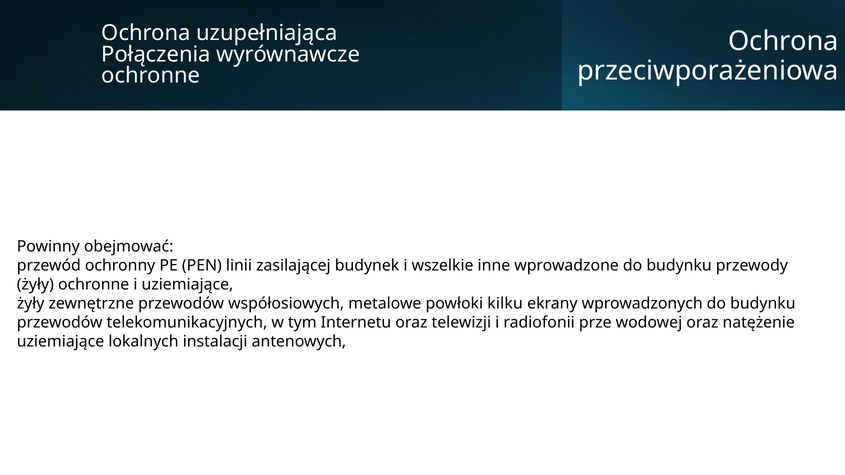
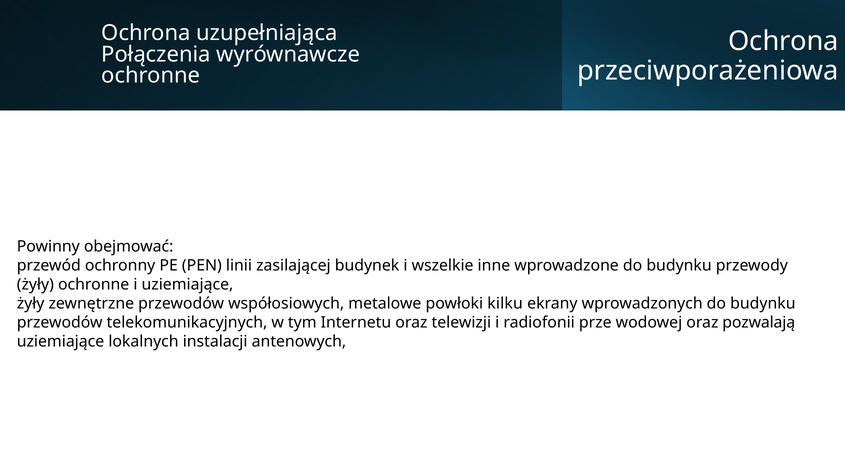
natężenie: natężenie -> pozwalają (759, 322)
